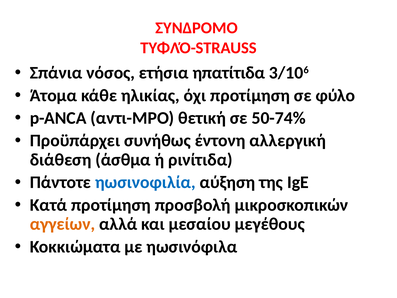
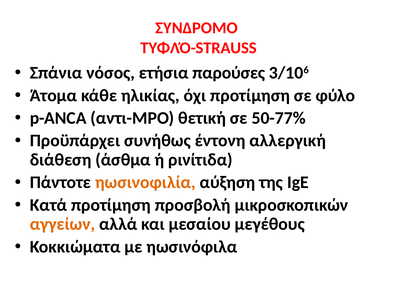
ηπατίτιδα: ηπατίτιδα -> παρούσες (229, 73)
50-74%: 50-74% -> 50-77% (279, 118)
ηωσινοφιλία colour: blue -> orange (145, 182)
